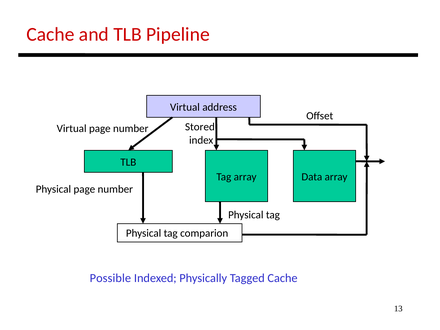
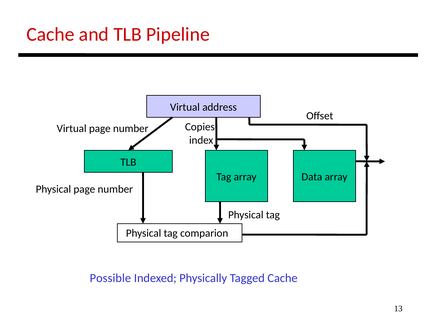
Stored: Stored -> Copies (200, 127)
